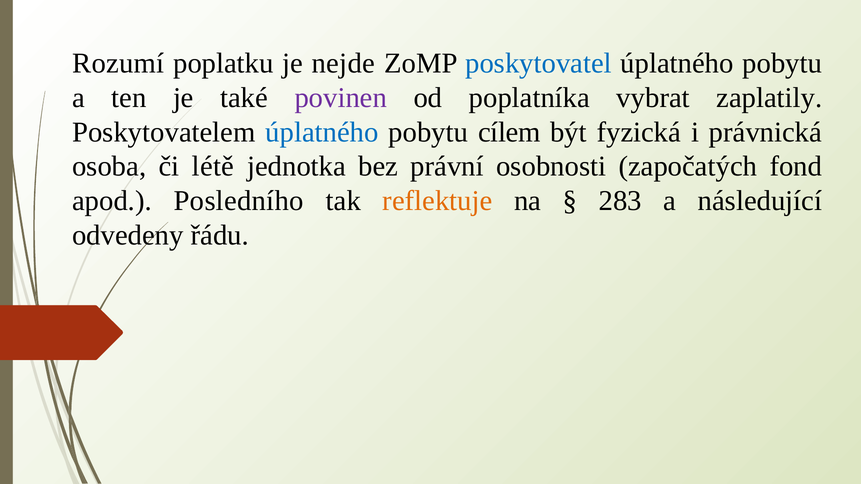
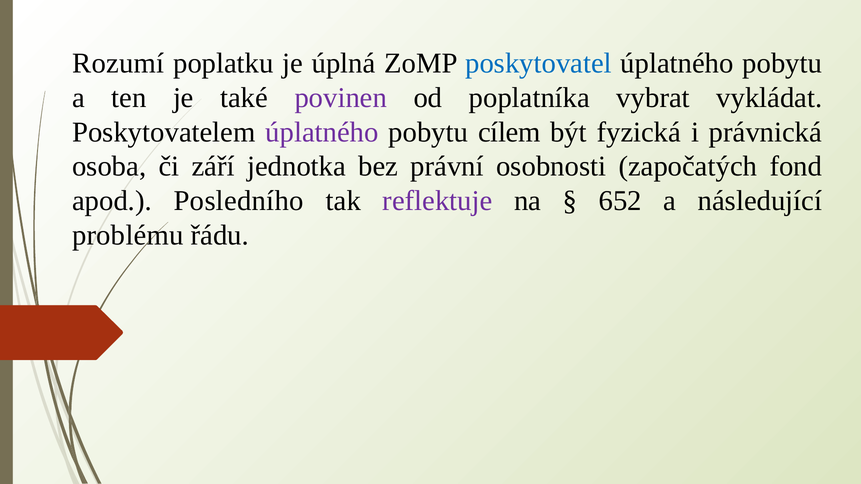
nejde: nejde -> úplná (344, 63)
zaplatily: zaplatily -> vykládat (769, 98)
úplatného colour: blue -> purple (322, 132)
létě: létě -> září (213, 167)
reflektuje colour: orange -> purple (437, 201)
283: 283 -> 652 (620, 201)
odvedeny: odvedeny -> problému (128, 236)
